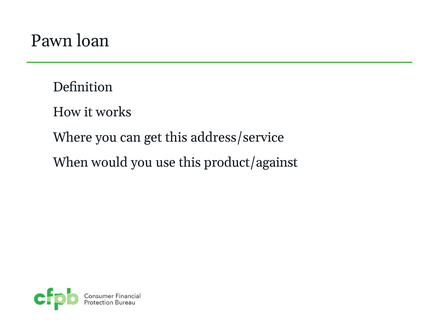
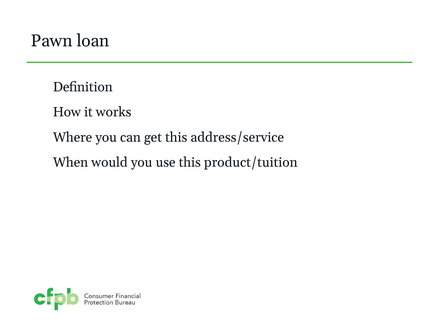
product/against: product/against -> product/tuition (251, 162)
